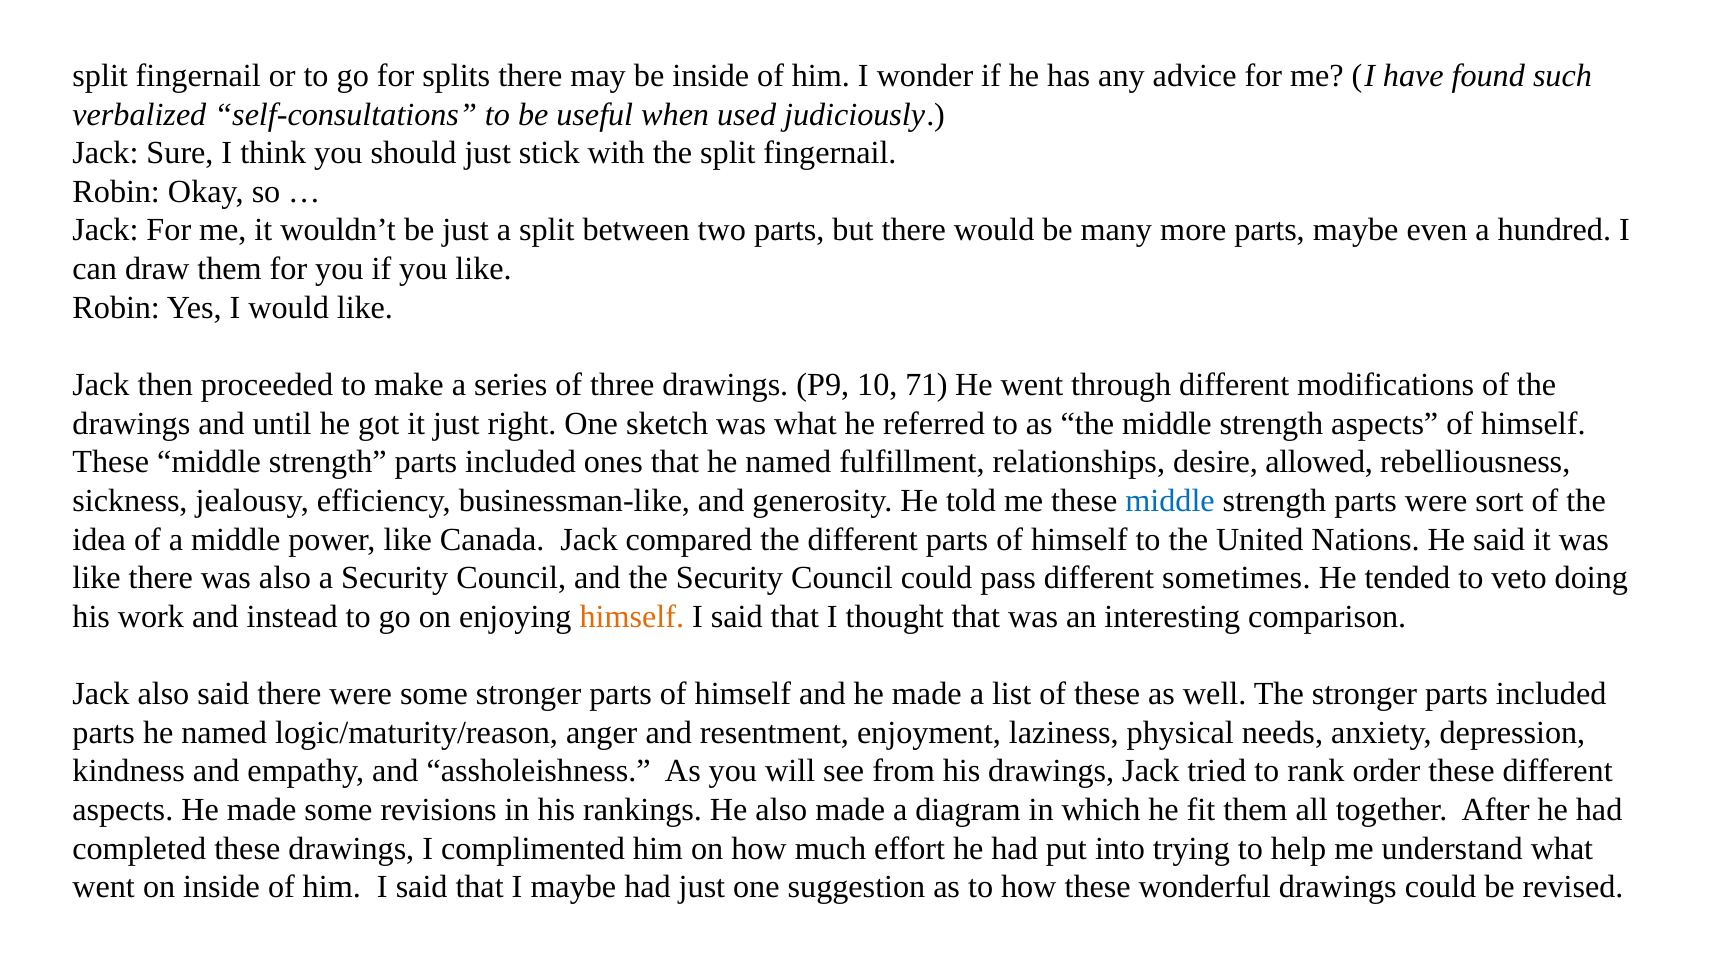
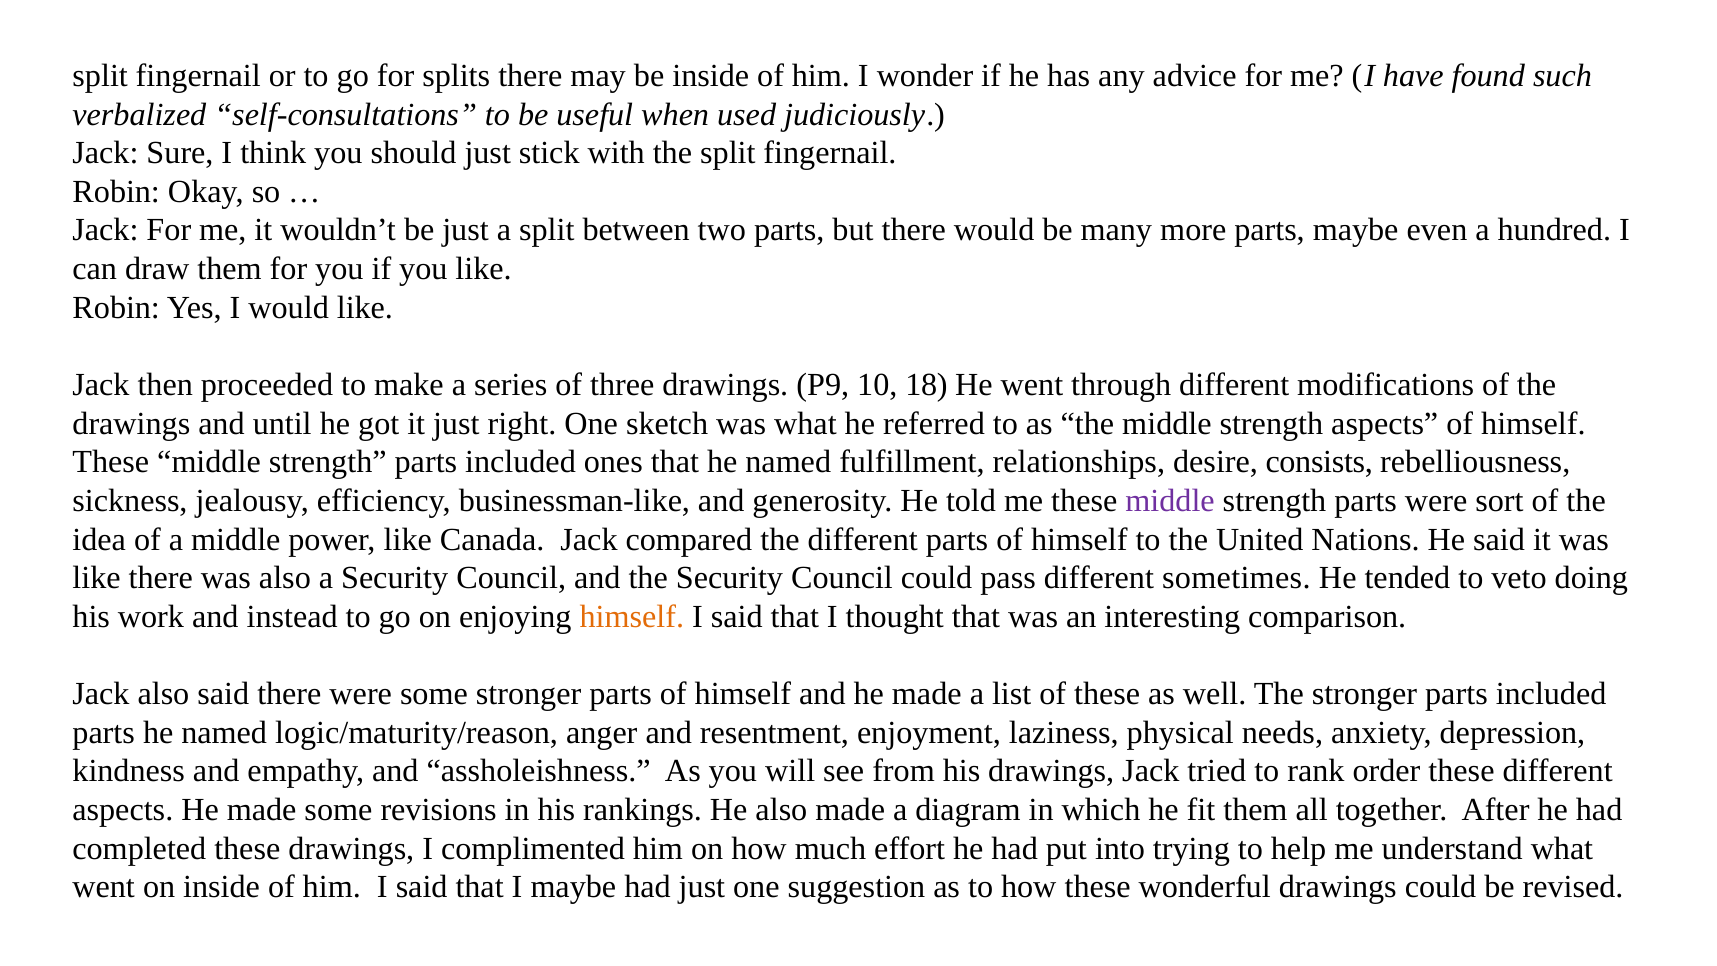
71: 71 -> 18 (926, 385)
allowed: allowed -> consists (1319, 462)
middle colour: blue -> purple (1170, 501)
